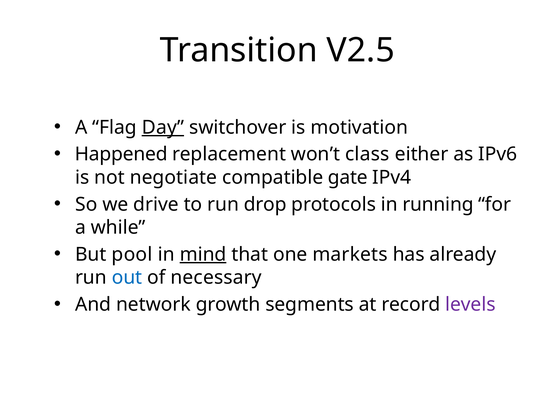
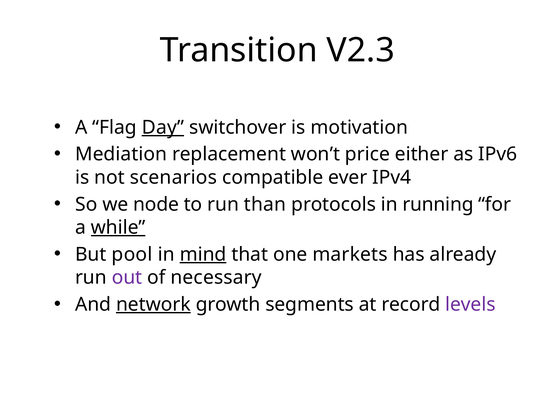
V2.5: V2.5 -> V2.3 (361, 50)
Happened: Happened -> Mediation (121, 154)
class: class -> price (367, 154)
negotiate: negotiate -> scenarios (173, 177)
gate: gate -> ever (348, 177)
drive: drive -> node (156, 204)
drop: drop -> than (265, 204)
while underline: none -> present (118, 228)
out colour: blue -> purple (127, 278)
network underline: none -> present (153, 305)
